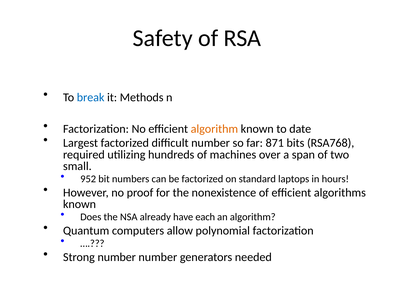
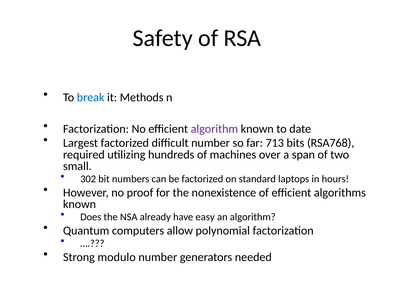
algorithm colour: orange -> purple (214, 129)
871: 871 -> 713 (275, 143)
952: 952 -> 302 (88, 179)
each: each -> easy (205, 217)
Strong number: number -> modulo (117, 257)
